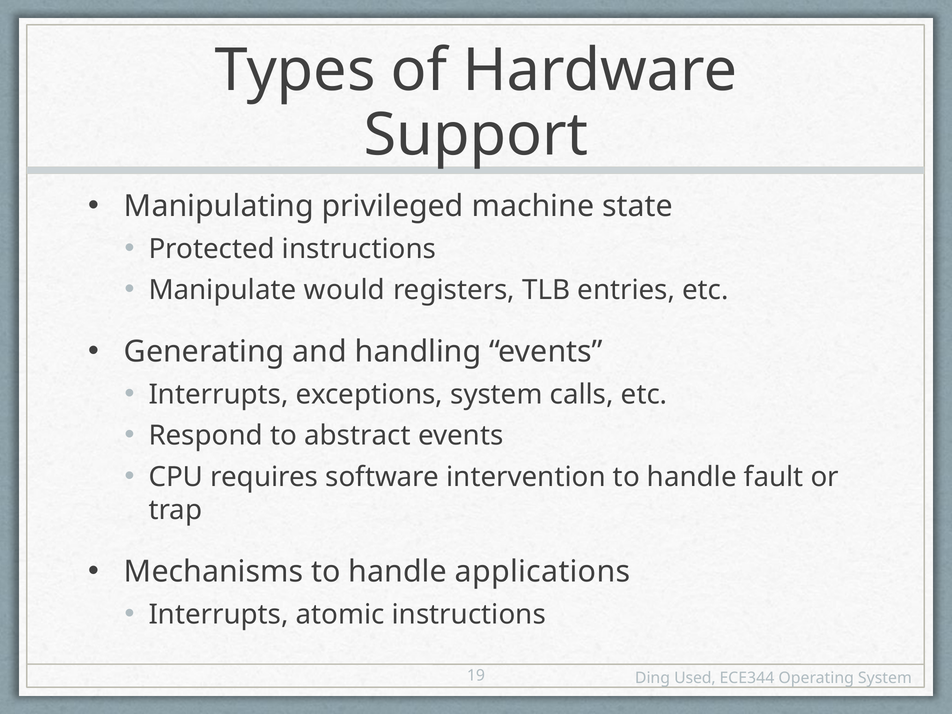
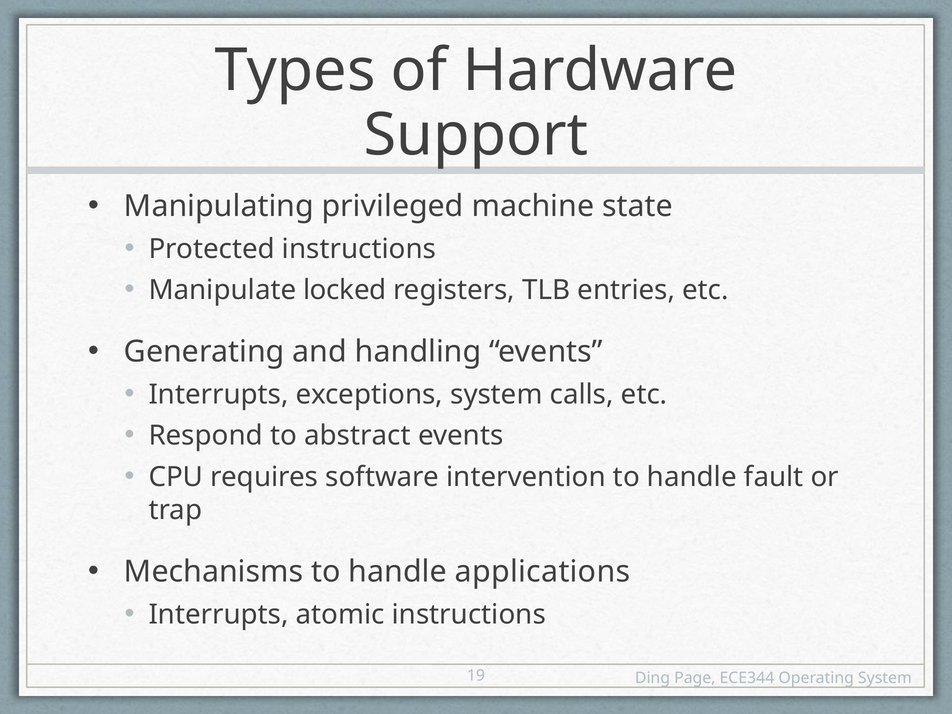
would: would -> locked (345, 290)
Used: Used -> Page (695, 678)
